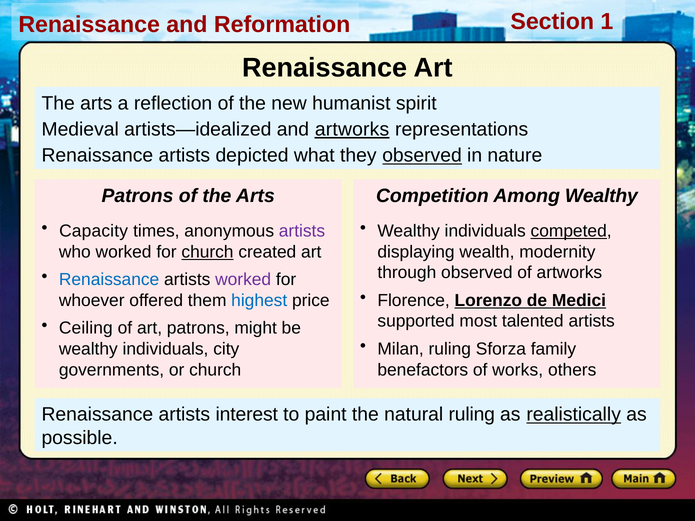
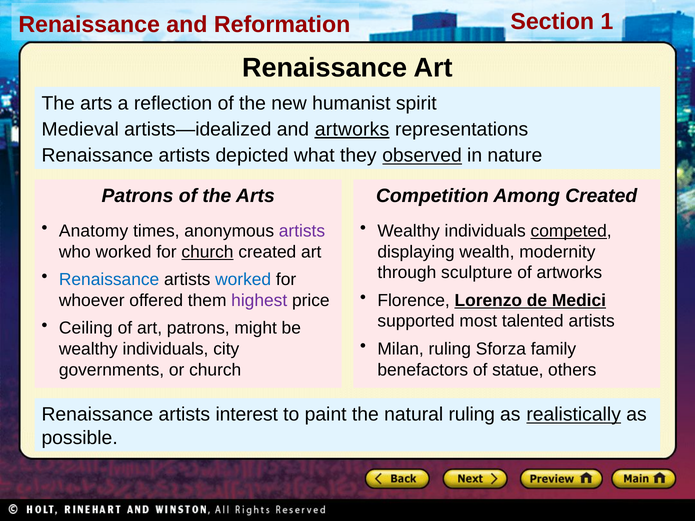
Among Wealthy: Wealthy -> Created (601, 196)
Capacity: Capacity -> Anatomy (94, 231)
through observed: observed -> sculpture (477, 273)
worked colour: purple -> blue (243, 280)
highest colour: blue -> purple (259, 301)
works: works -> statue (518, 370)
